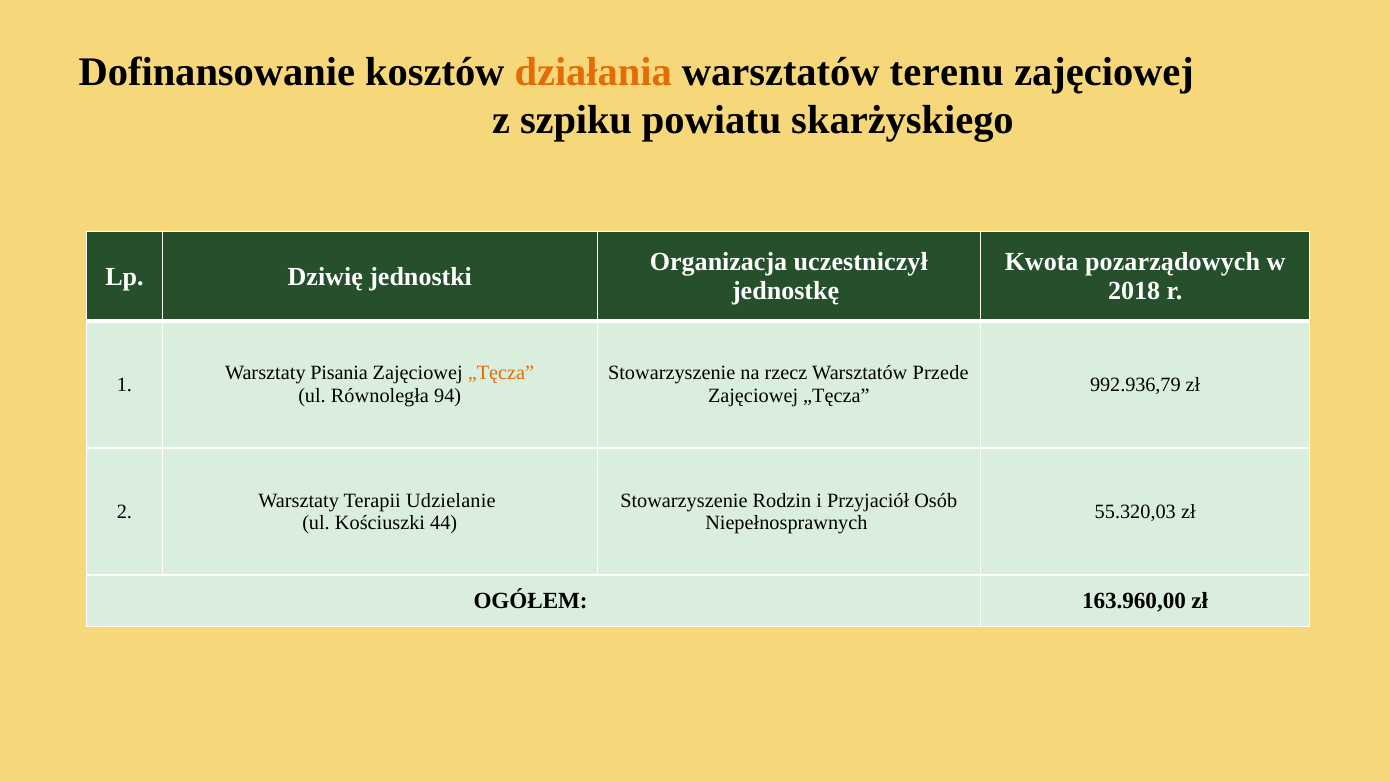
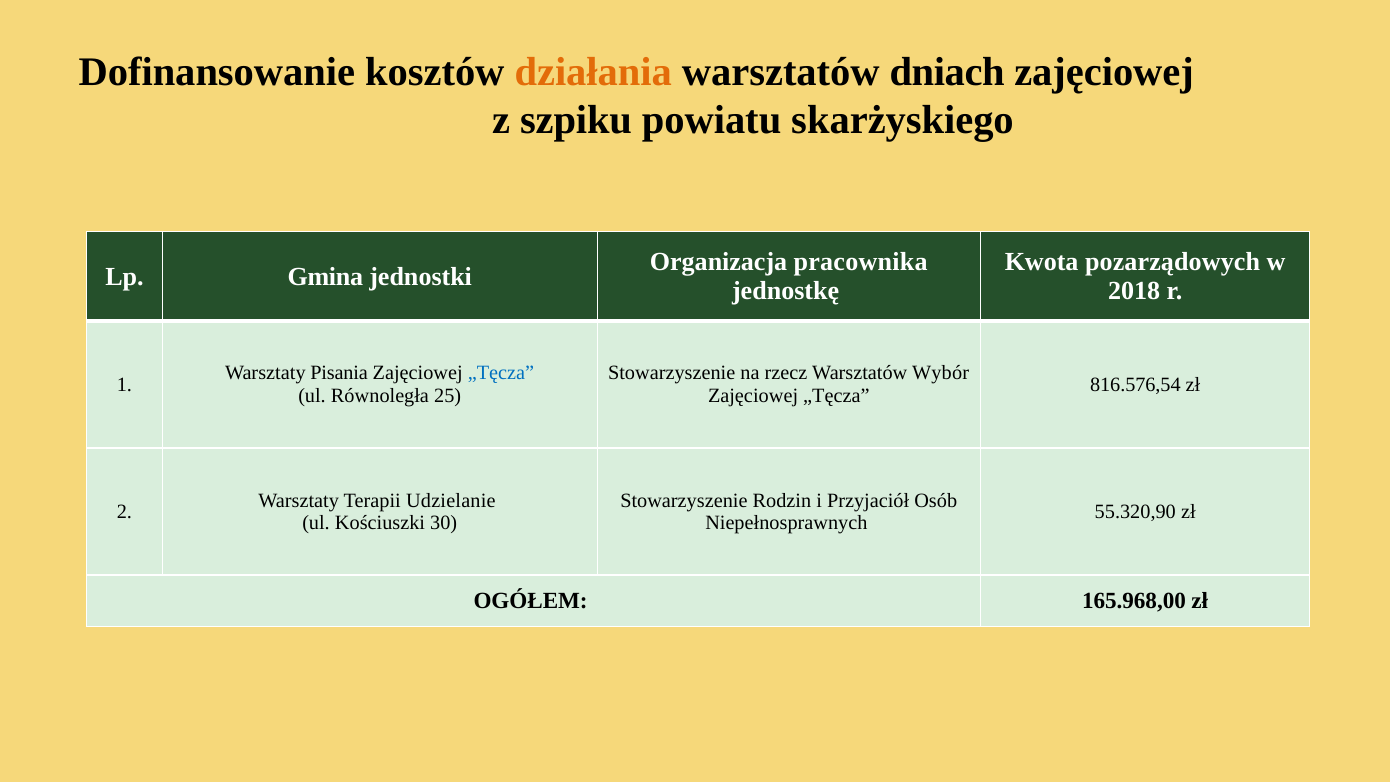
terenu: terenu -> dniach (947, 72)
uczestniczył: uczestniczył -> pracownika (861, 262)
Dziwię: Dziwię -> Gmina (325, 276)
„Tęcza colour: orange -> blue (501, 373)
Przede: Przede -> Wybór (941, 373)
992.936,79: 992.936,79 -> 816.576,54 (1135, 384)
94: 94 -> 25 (448, 396)
55.320,03: 55.320,03 -> 55.320,90 (1135, 512)
44: 44 -> 30 (444, 523)
163.960,00: 163.960,00 -> 165.968,00 (1134, 601)
